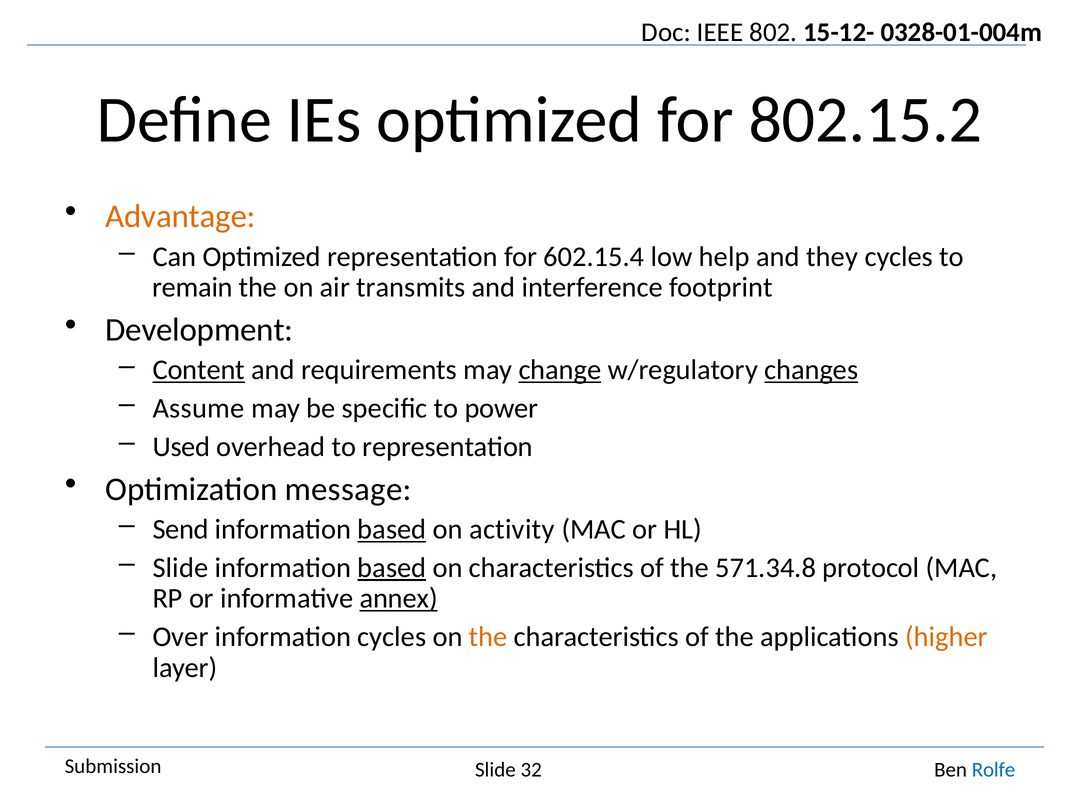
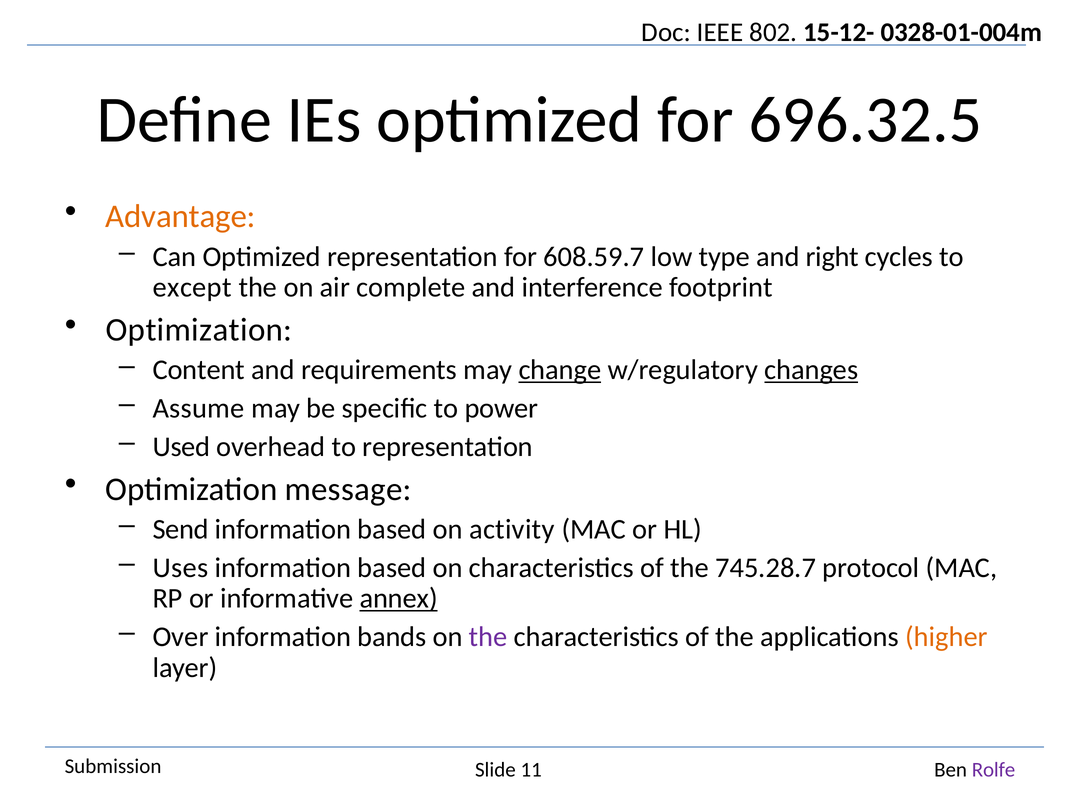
802.15.2: 802.15.2 -> 696.32.5 (865, 120)
602.15.4: 602.15.4 -> 608.59.7 (594, 257)
help: help -> type (724, 257)
they: they -> right (832, 257)
remain: remain -> except (192, 287)
transmits: transmits -> complete (411, 287)
Development: Development -> Optimization (199, 330)
Content underline: present -> none (199, 370)
based underline: present -> none (392, 529)
Slide: Slide -> Uses (180, 568)
based underline: present -> none (392, 568)
571.34.8: 571.34.8 -> 745.28.7 (766, 568)
information cycles: cycles -> bands (392, 637)
the colour: orange -> purple (488, 637)
Rolfe colour: blue -> purple (994, 770)
32: 32 -> 11 (531, 770)
